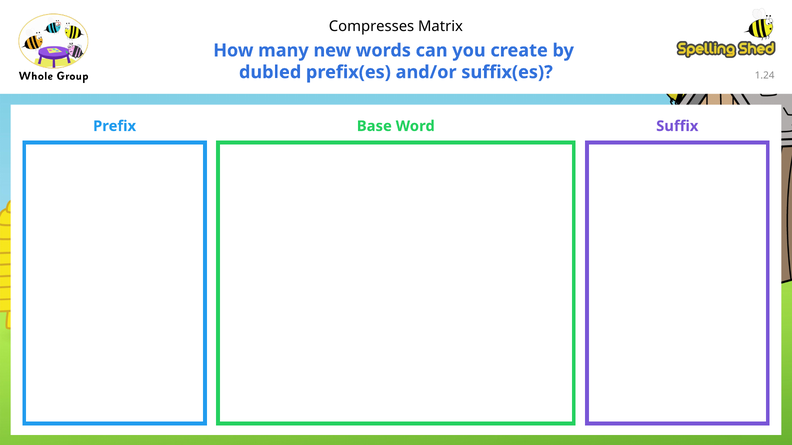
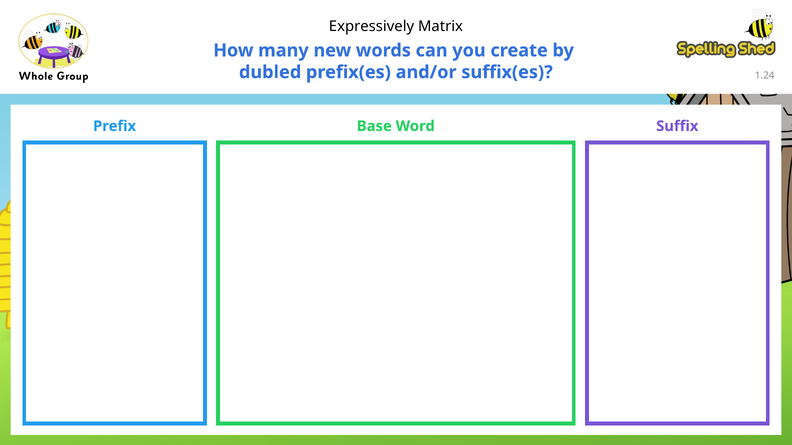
Compresses: Compresses -> Expressively (372, 26)
